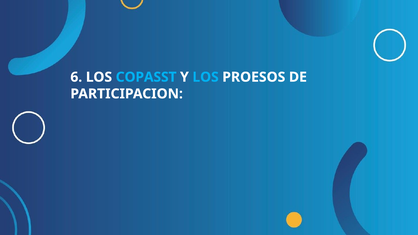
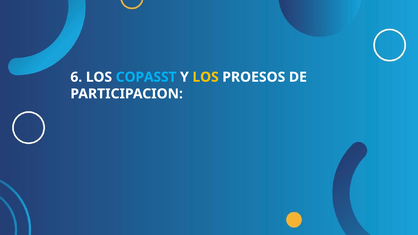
LOS colour: light blue -> yellow (206, 77)
